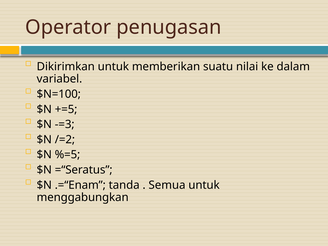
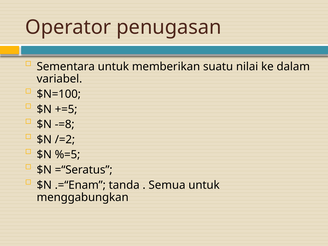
Dikirimkan: Dikirimkan -> Sementara (66, 67)
-=3: -=3 -> -=8 (65, 124)
